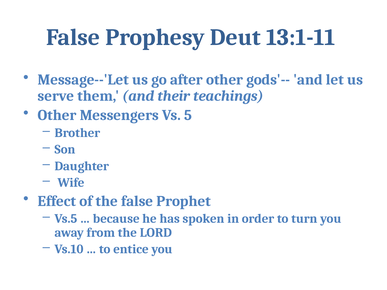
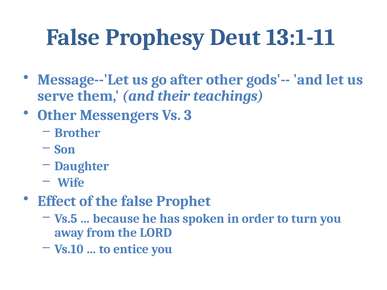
5: 5 -> 3 (188, 115)
